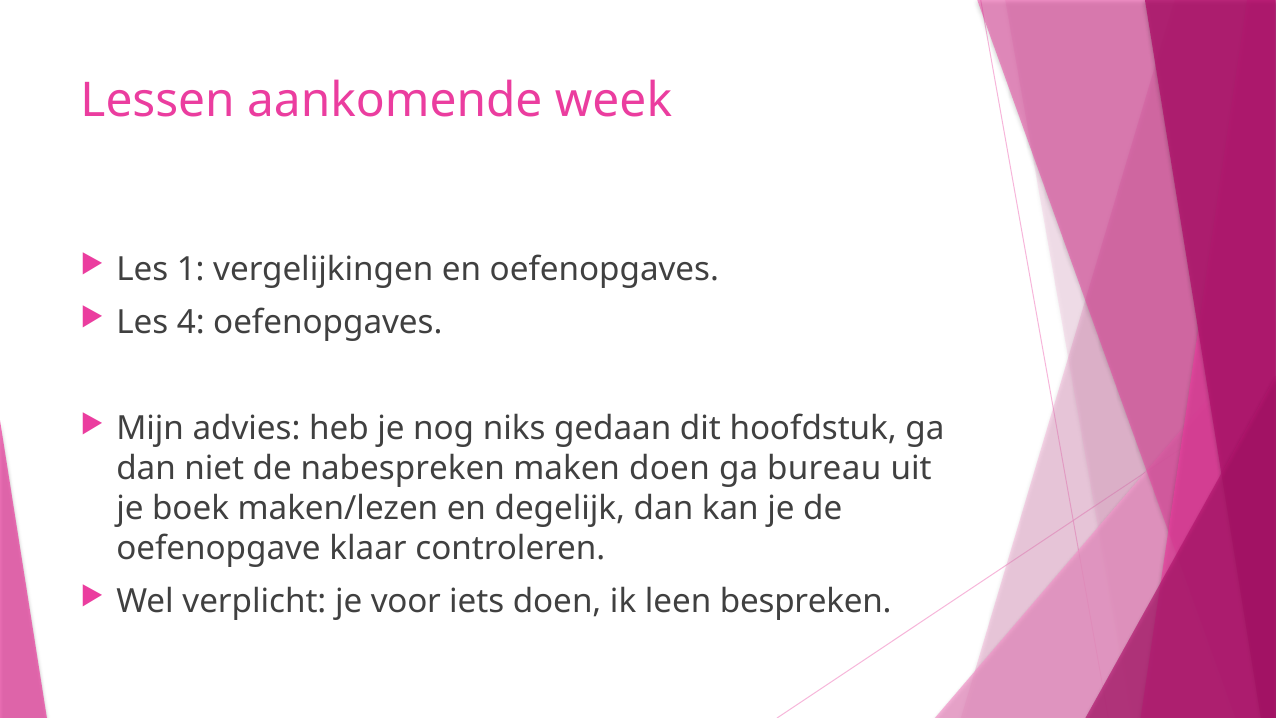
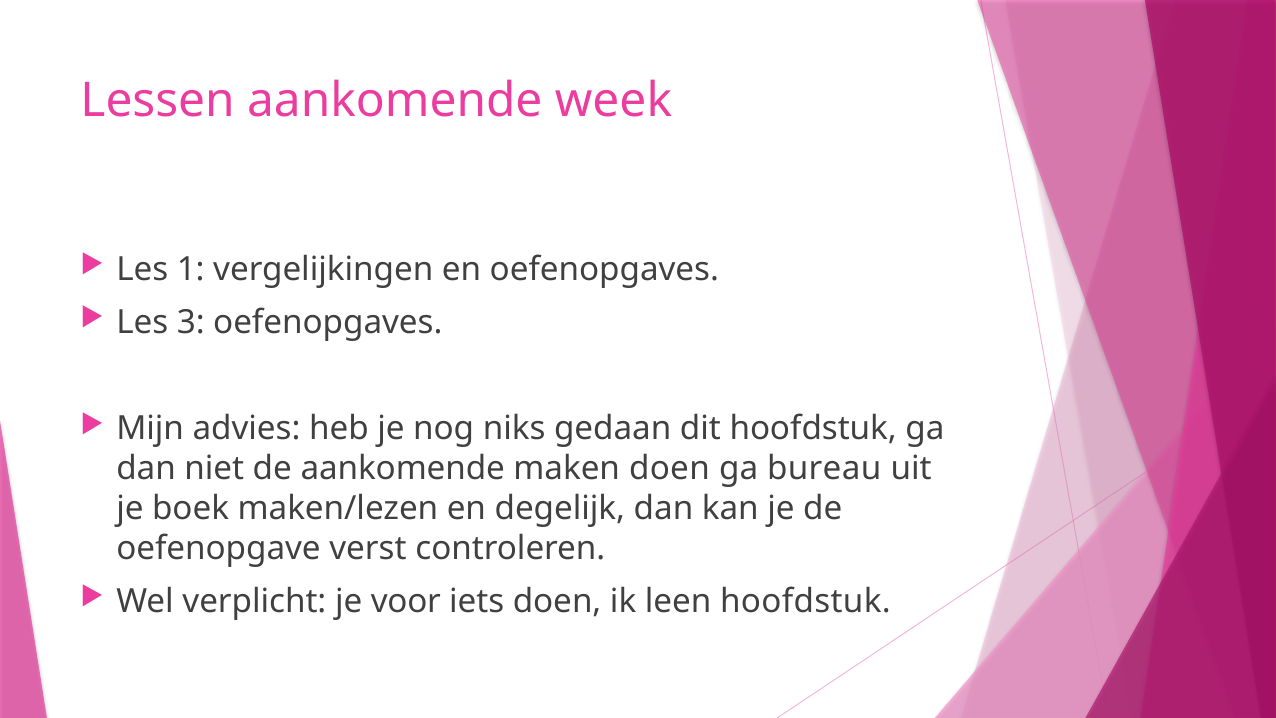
4: 4 -> 3 (191, 323)
de nabespreken: nabespreken -> aankomende (403, 469)
klaar: klaar -> verst (368, 548)
leen bespreken: bespreken -> hoofdstuk (805, 601)
